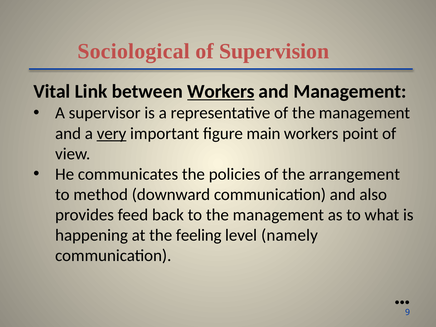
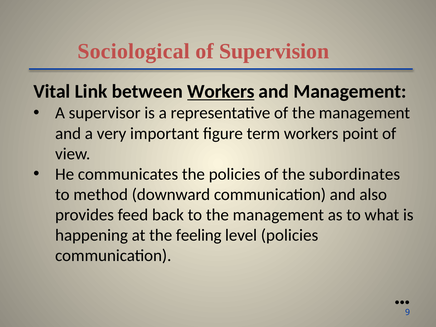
very underline: present -> none (112, 133)
main: main -> term (263, 133)
arrangement: arrangement -> subordinates (354, 174)
level namely: namely -> policies (290, 235)
